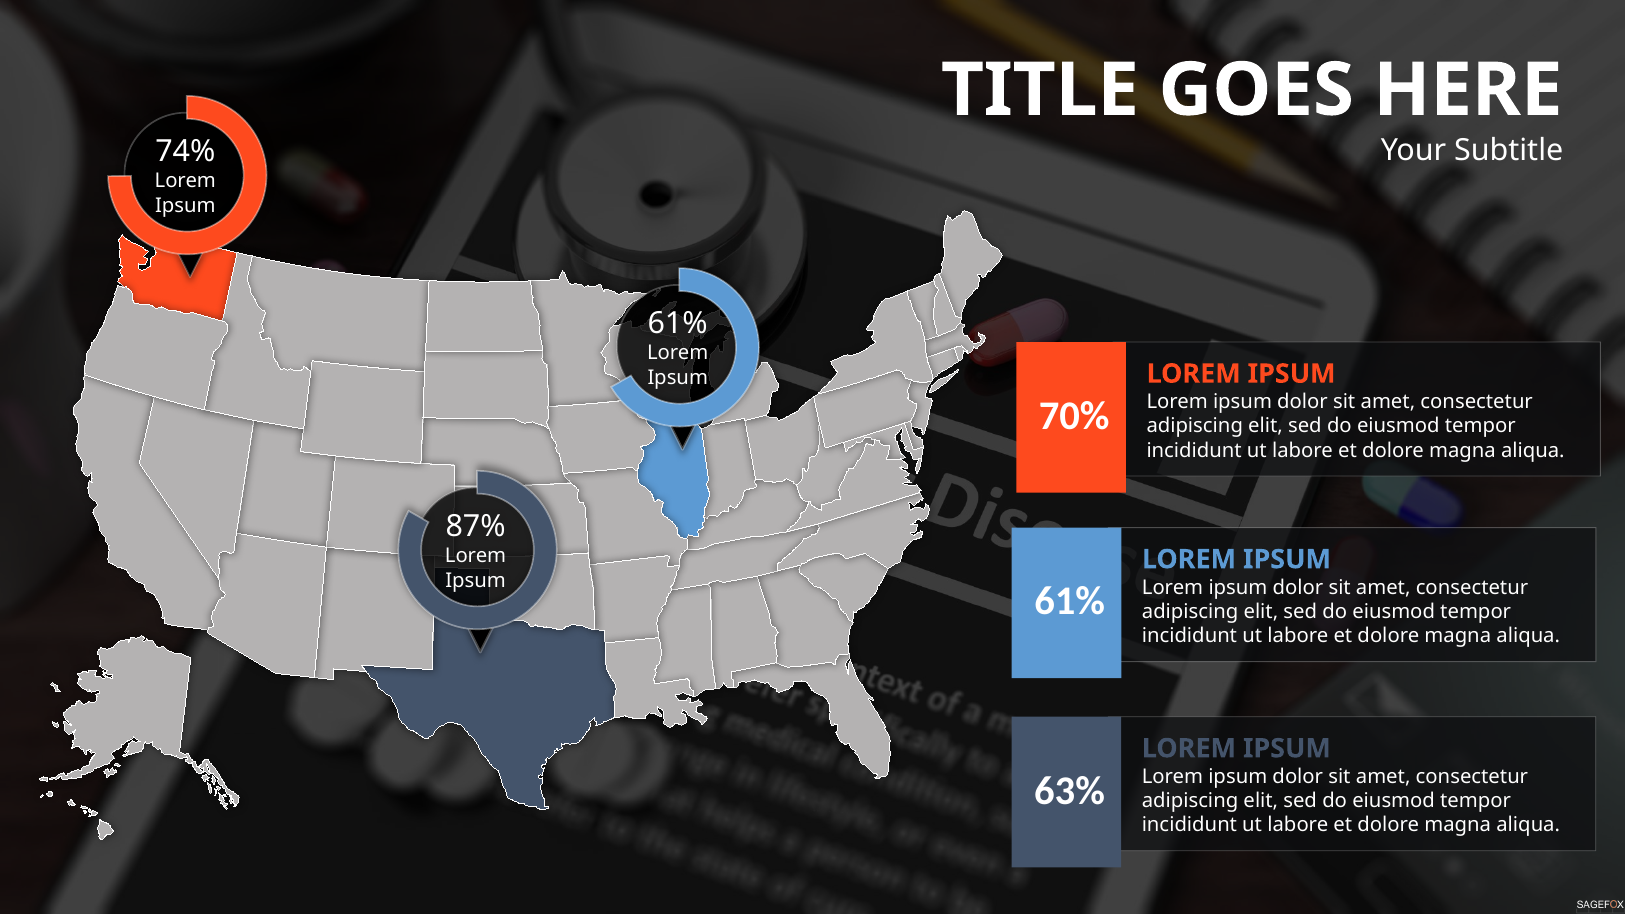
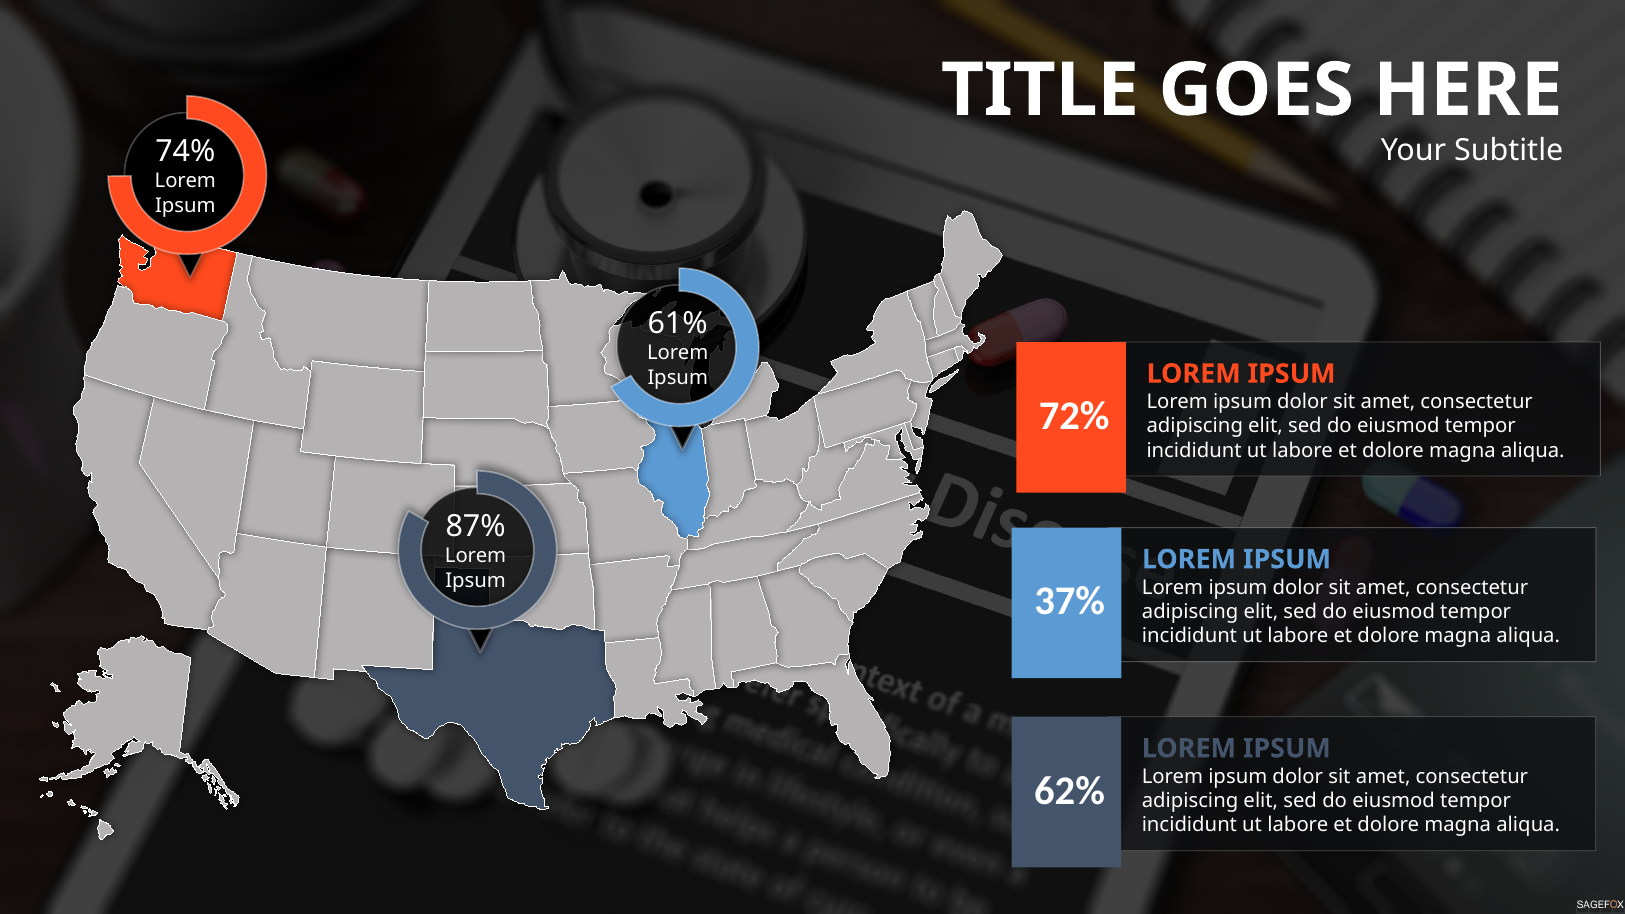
70%: 70% -> 72% (1074, 416)
61%: 61% -> 37% (1070, 602)
63%: 63% -> 62% (1070, 791)
